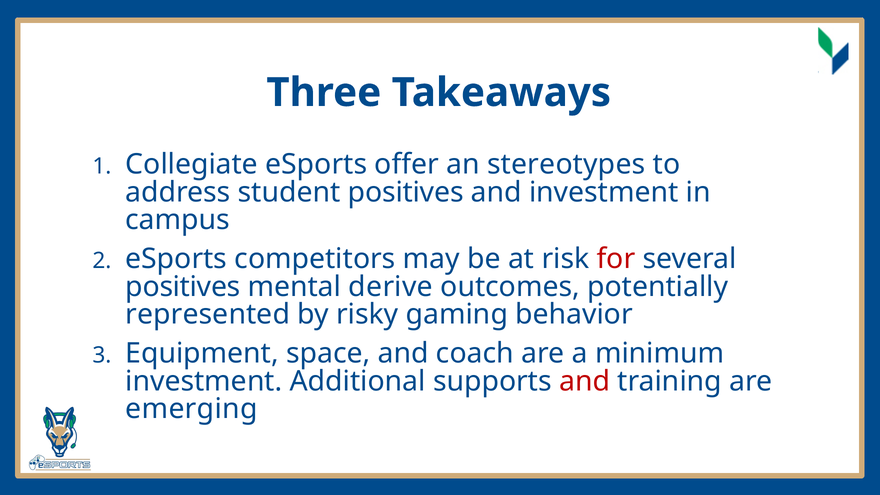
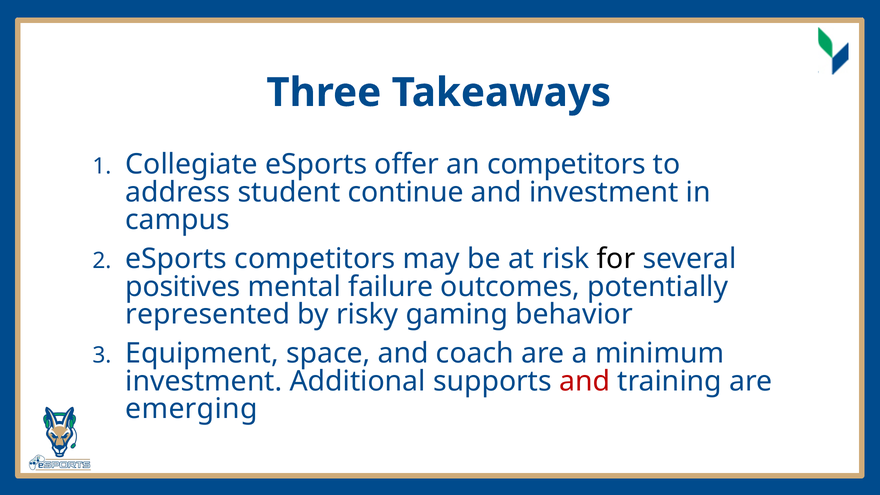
an stereotypes: stereotypes -> competitors (566, 165)
student positives: positives -> continue (406, 192)
for colour: red -> black (616, 259)
derive: derive -> failure (391, 287)
